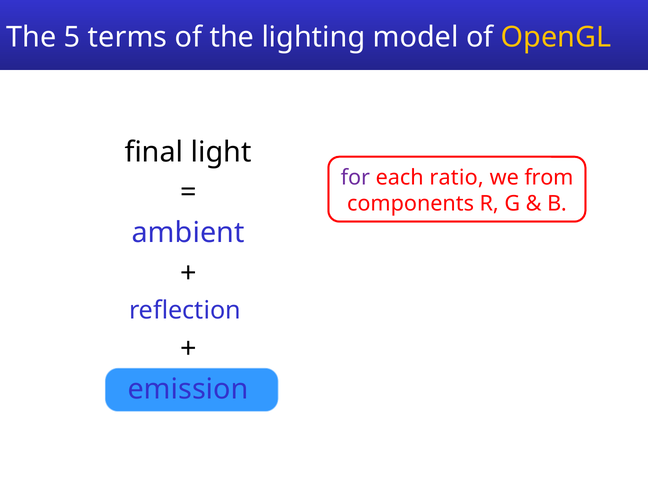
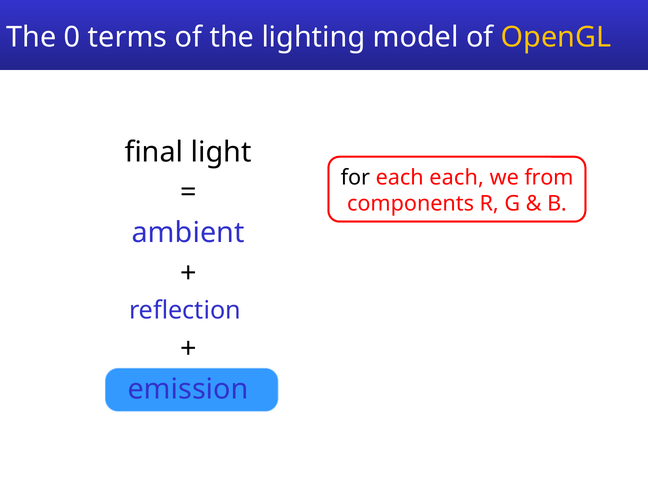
5: 5 -> 0 (72, 37)
for colour: purple -> black (355, 178)
each ratio: ratio -> each (457, 178)
